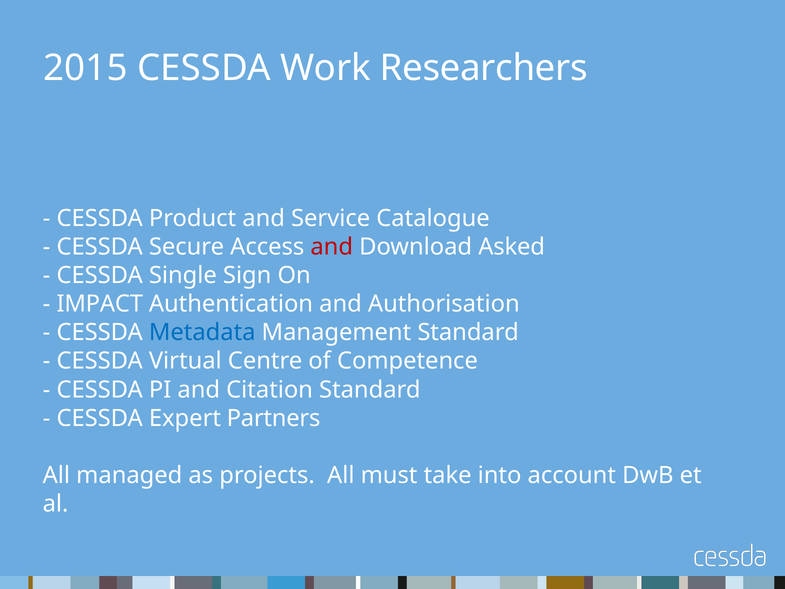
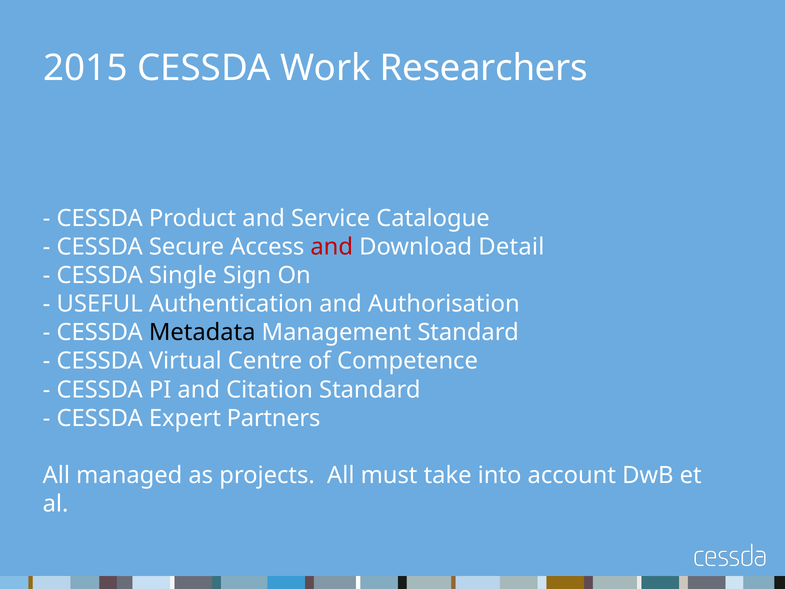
Asked: Asked -> Detail (511, 247)
IMPACT: IMPACT -> USEFUL (100, 304)
Metadata colour: blue -> black (202, 332)
